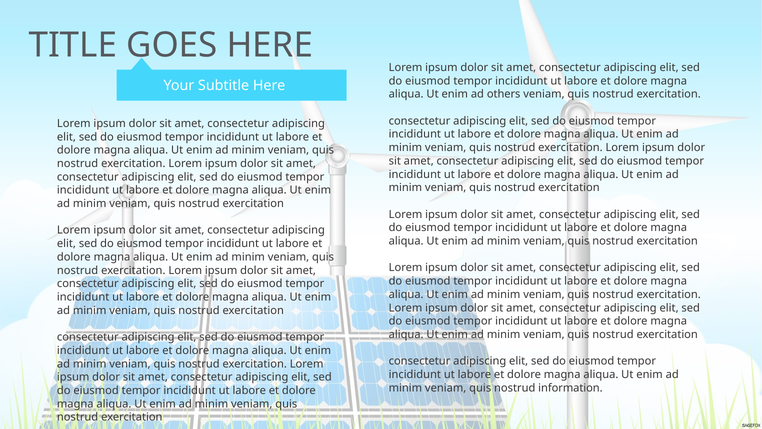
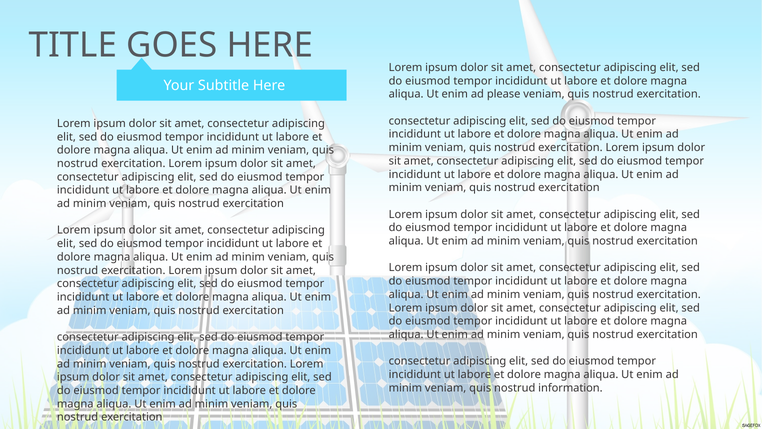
others: others -> please (504, 94)
